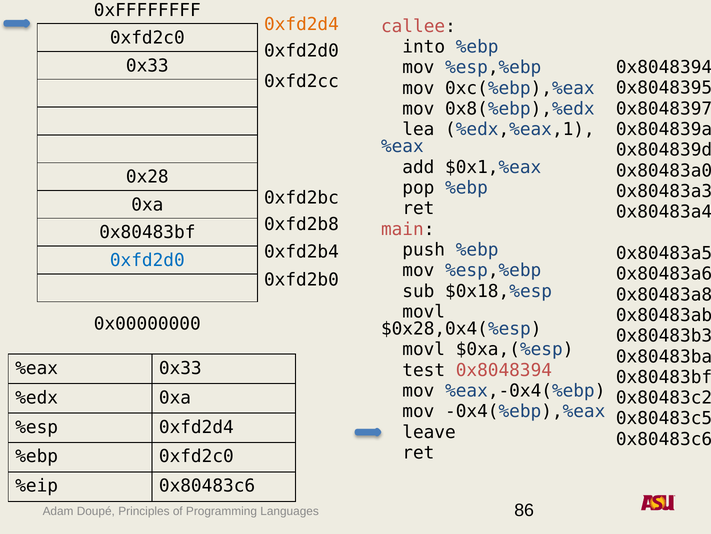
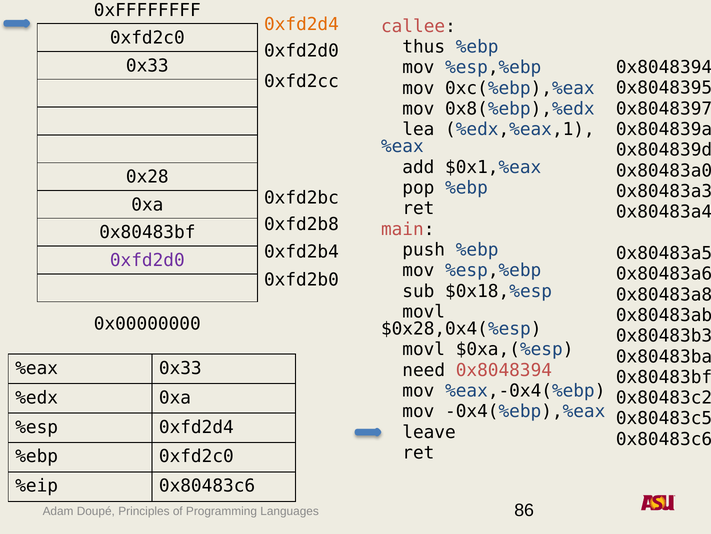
into: into -> thus (424, 47)
0xfd2d0 colour: blue -> purple (147, 260)
test: test -> need (424, 370)
